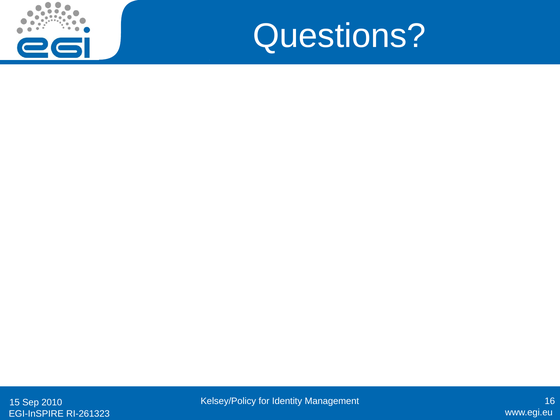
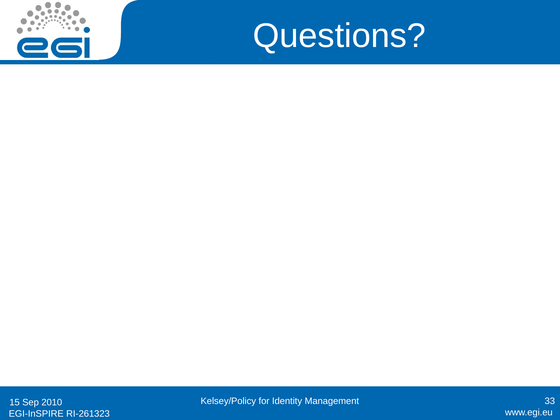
16: 16 -> 33 (550, 401)
